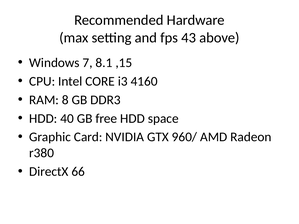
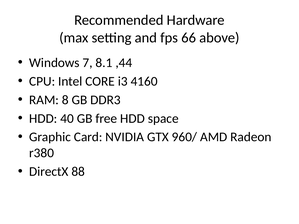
43: 43 -> 66 (189, 38)
,15: ,15 -> ,44 (124, 63)
66: 66 -> 88 (78, 172)
